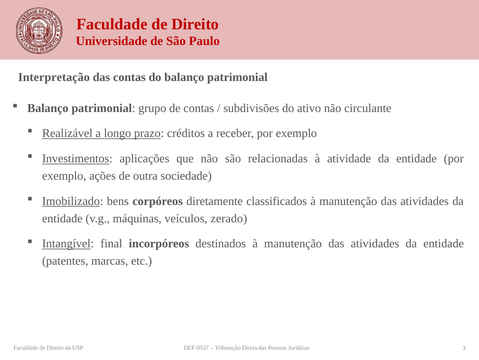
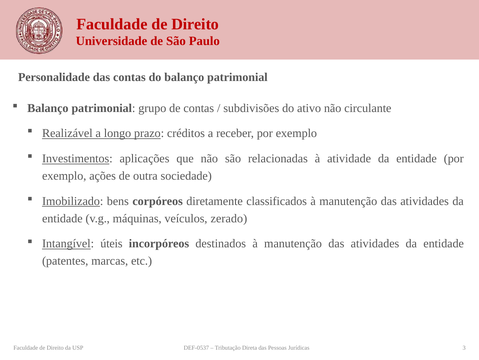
Interpretação: Interpretação -> Personalidade (54, 77)
final: final -> úteis (111, 243)
